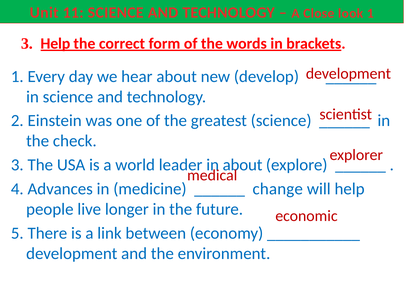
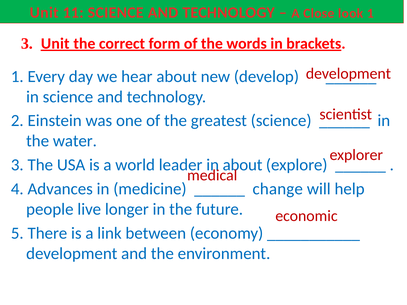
3 Help: Help -> Unit (55, 44)
check: check -> water (75, 141)
